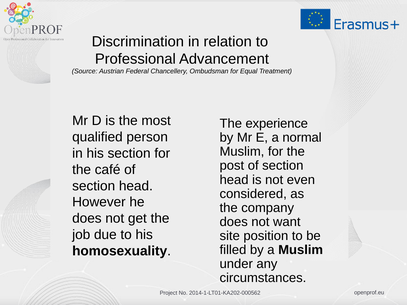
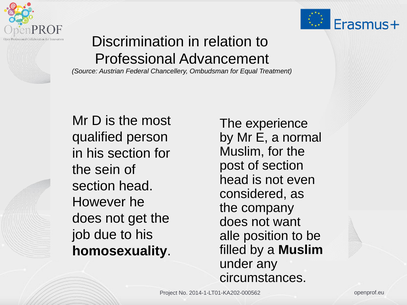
café: café -> sein (108, 170)
site: site -> alle (230, 236)
